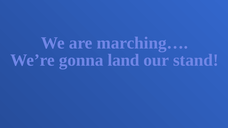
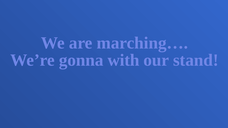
land: land -> with (124, 60)
